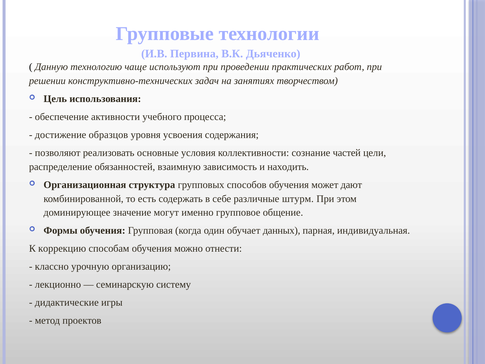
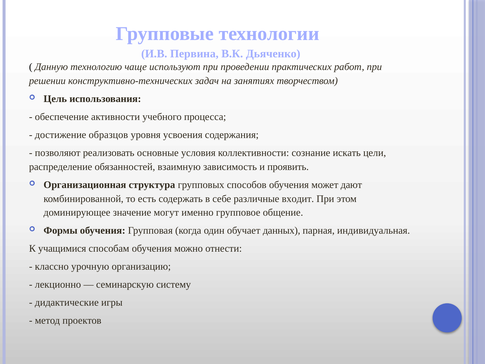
частей: частей -> искать (347, 153)
находить: находить -> проявить (288, 167)
штурм: штурм -> входит (298, 199)
коррекцию: коррекцию -> учащимися (62, 248)
